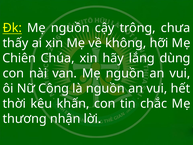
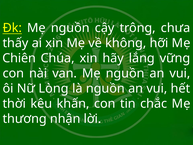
dùng: dùng -> vững (175, 58)
Công: Công -> Lòng (54, 88)
